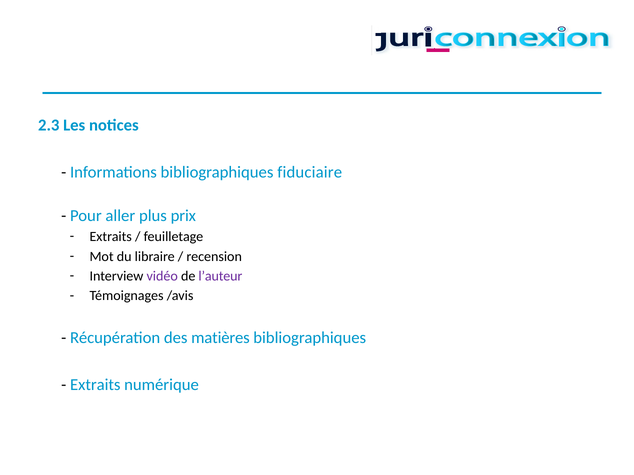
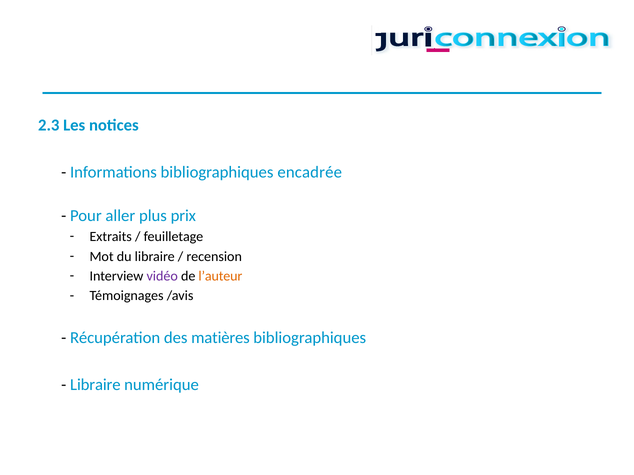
fiduciaire: fiduciaire -> encadrée (310, 173)
l’auteur colour: purple -> orange (220, 276)
Extraits: Extraits -> Libraire (95, 385)
